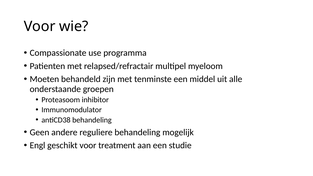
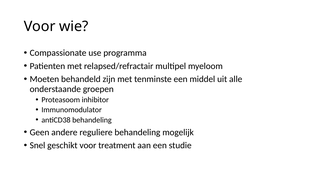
Engl: Engl -> Snel (37, 145)
